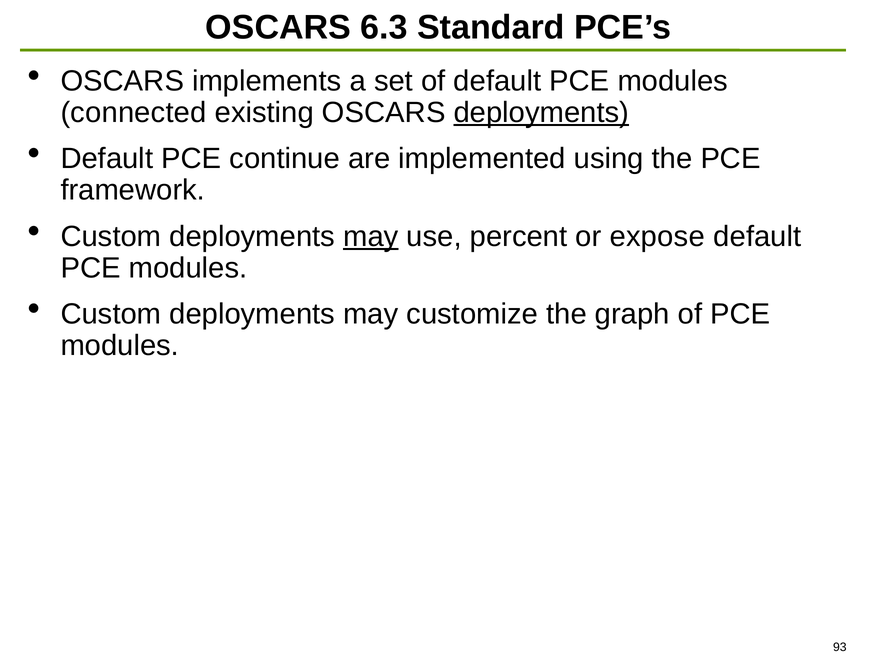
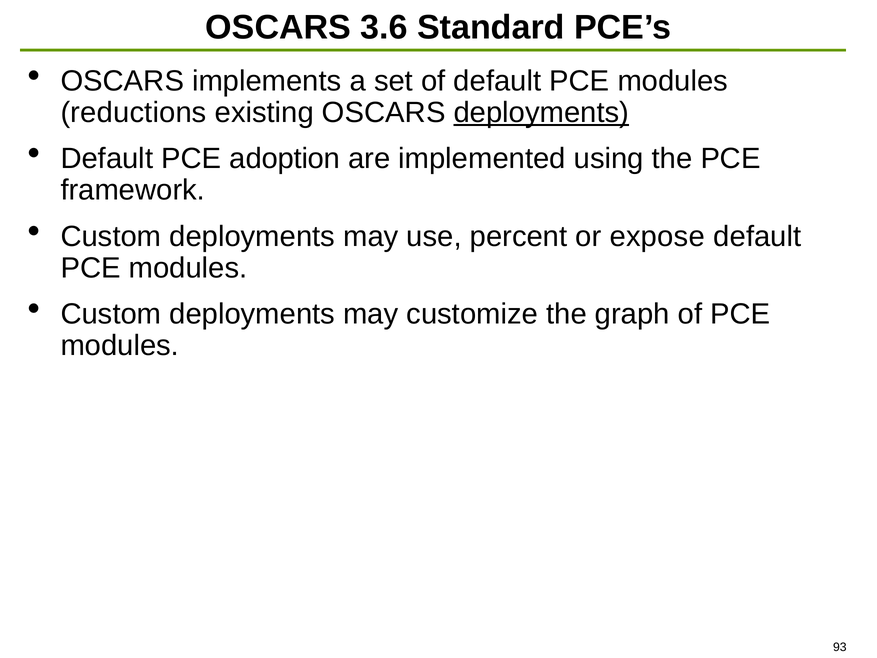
6.3: 6.3 -> 3.6 (384, 27)
connected: connected -> reductions (134, 112)
continue: continue -> adoption (285, 159)
may underline: present -> none (371, 236)
